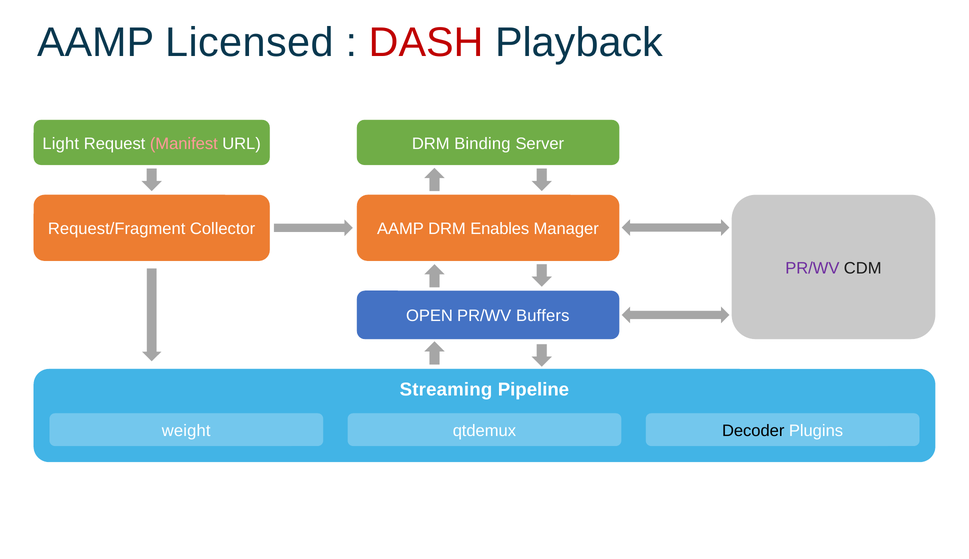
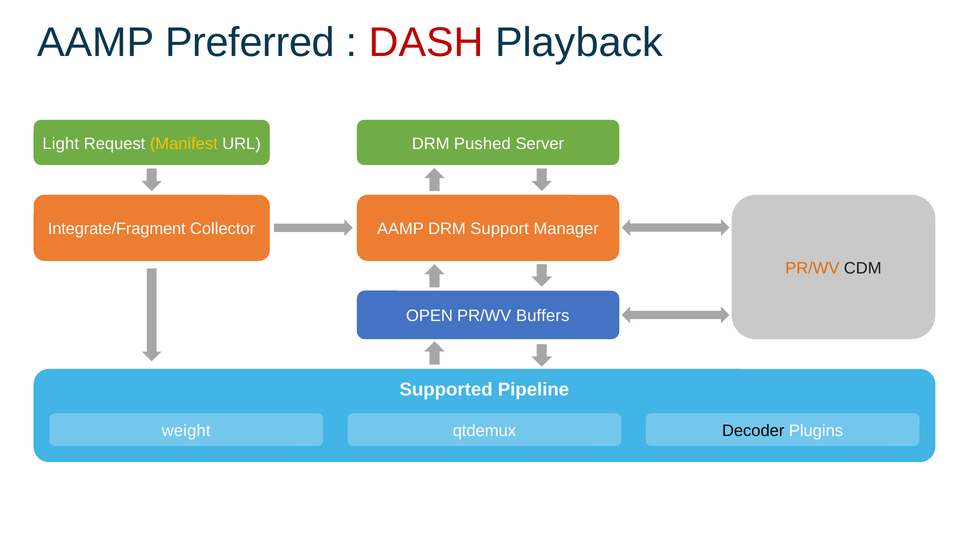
Licensed: Licensed -> Preferred (250, 43)
Manifest colour: pink -> yellow (184, 144)
Binding: Binding -> Pushed (482, 144)
Request/Fragment: Request/Fragment -> Integrate/Fragment (117, 229)
Enables: Enables -> Support (500, 229)
PR/WV colour: purple -> orange (812, 268)
Streaming: Streaming -> Supported (446, 389)
